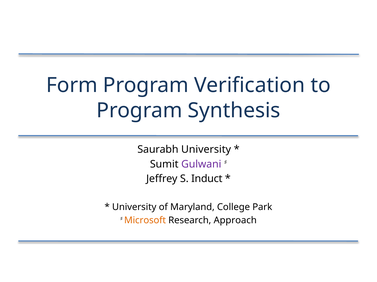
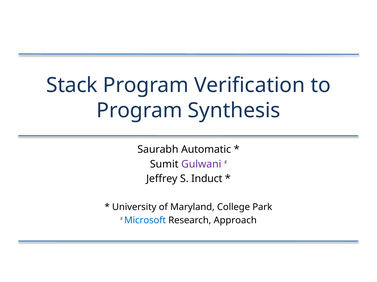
Form: Form -> Stack (72, 86)
Saurabh University: University -> Automatic (206, 150)
Microsoft colour: orange -> blue (145, 221)
